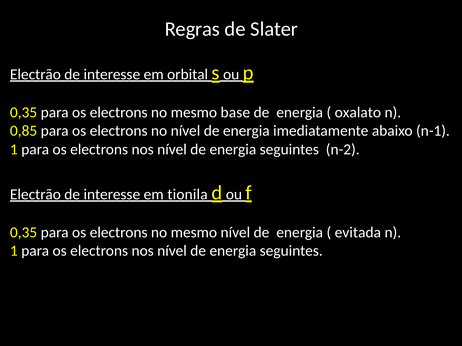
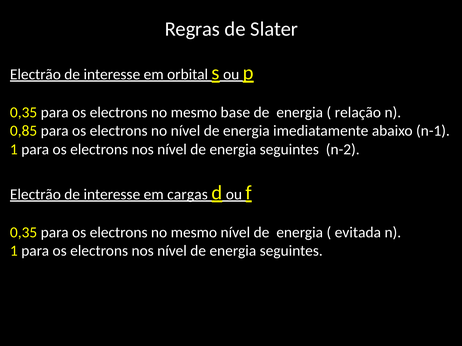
oxalato: oxalato -> relação (358, 113)
tionila: tionila -> cargas (188, 195)
